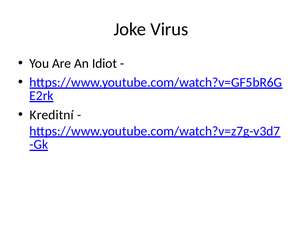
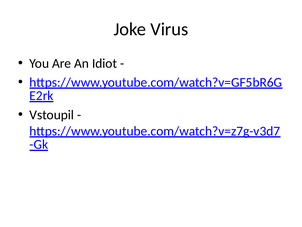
Kreditní: Kreditní -> Vstoupil (52, 115)
